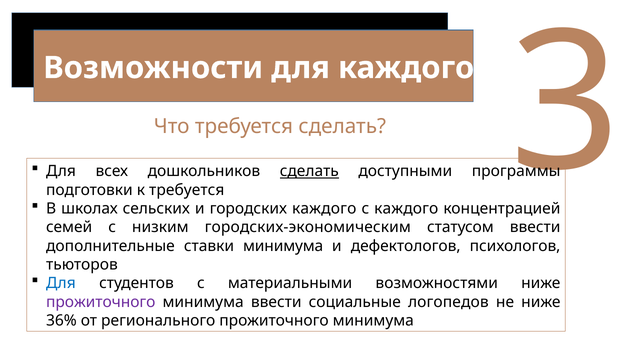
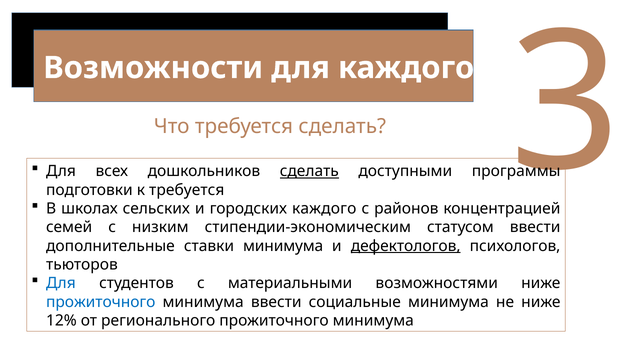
с каждого: каждого -> районов (406, 208)
городских-экономическим: городских-экономическим -> стипендии-экономическим (308, 227)
дефектологов underline: none -> present (406, 246)
прожиточного colour: purple -> blue (101, 302)
социальные логопедов: логопедов -> минимума (448, 302)
36%: 36% -> 12% (61, 320)
